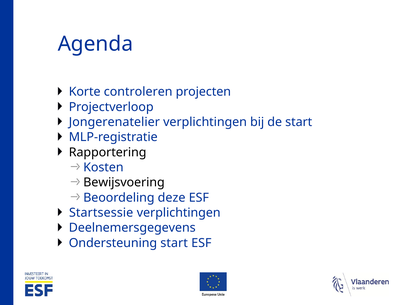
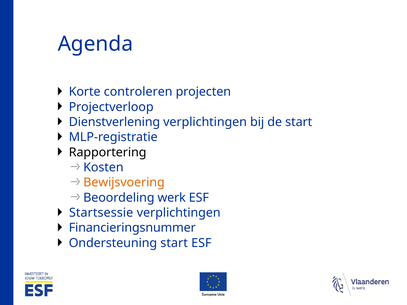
Jongerenatelier: Jongerenatelier -> Dienstverlening (114, 122)
Bewijsvoering colour: black -> orange (124, 183)
deze: deze -> werk (172, 198)
Deelnemersgegevens: Deelnemersgegevens -> Financieringsnummer (132, 228)
